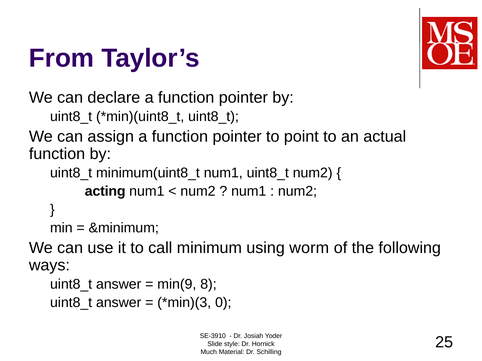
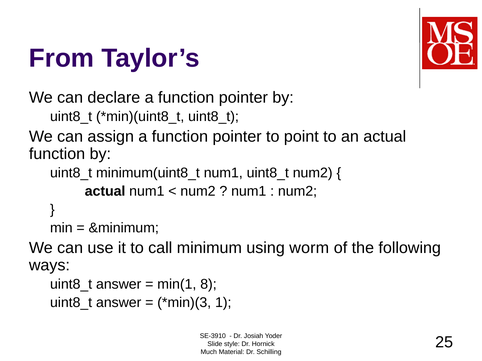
acting: acting -> actual (105, 192)
min(9: min(9 -> min(1 (177, 285)
0: 0 -> 1 (223, 303)
